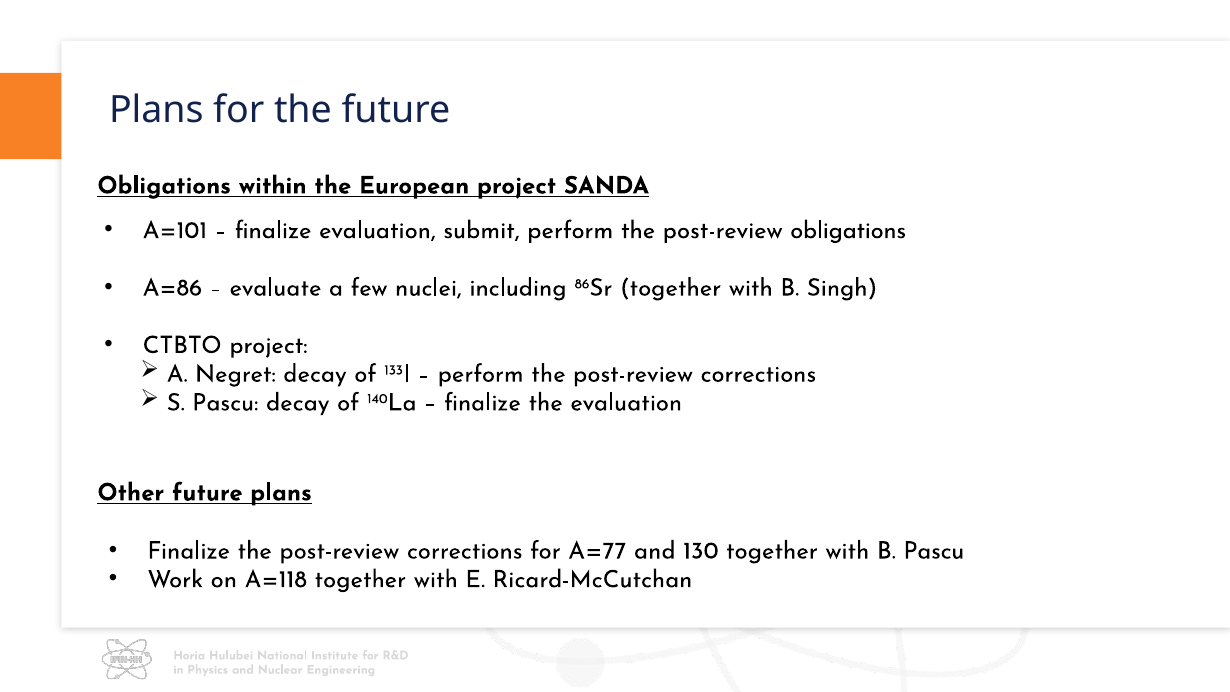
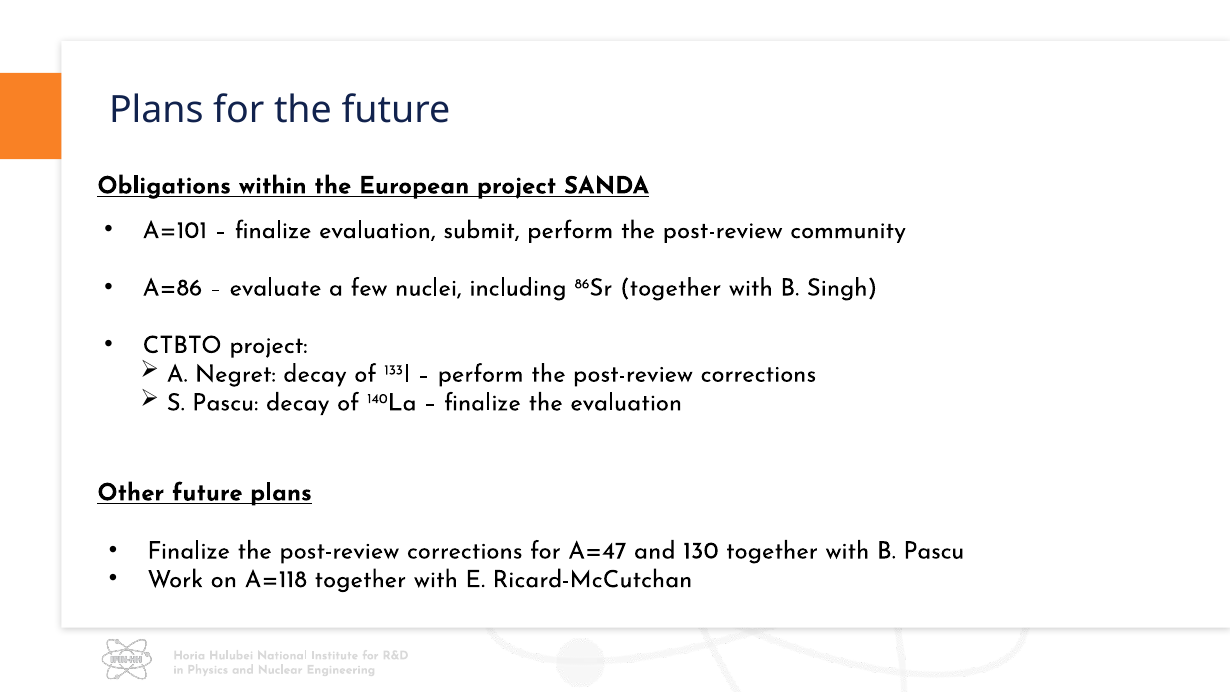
post-review obligations: obligations -> community (848, 230)
A=77: A=77 -> A=47 (597, 551)
